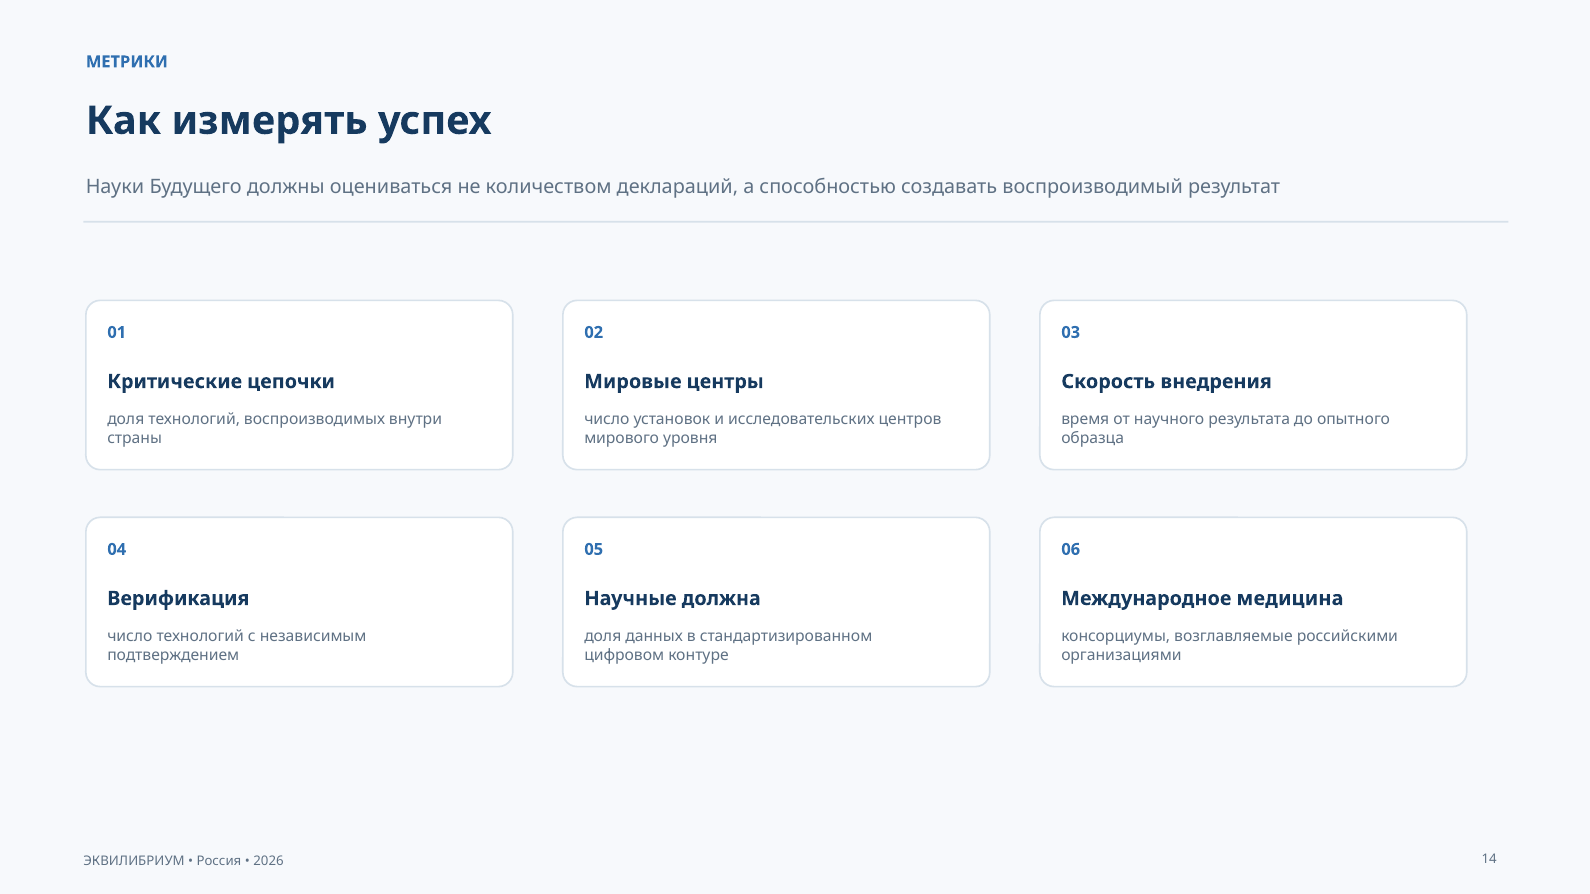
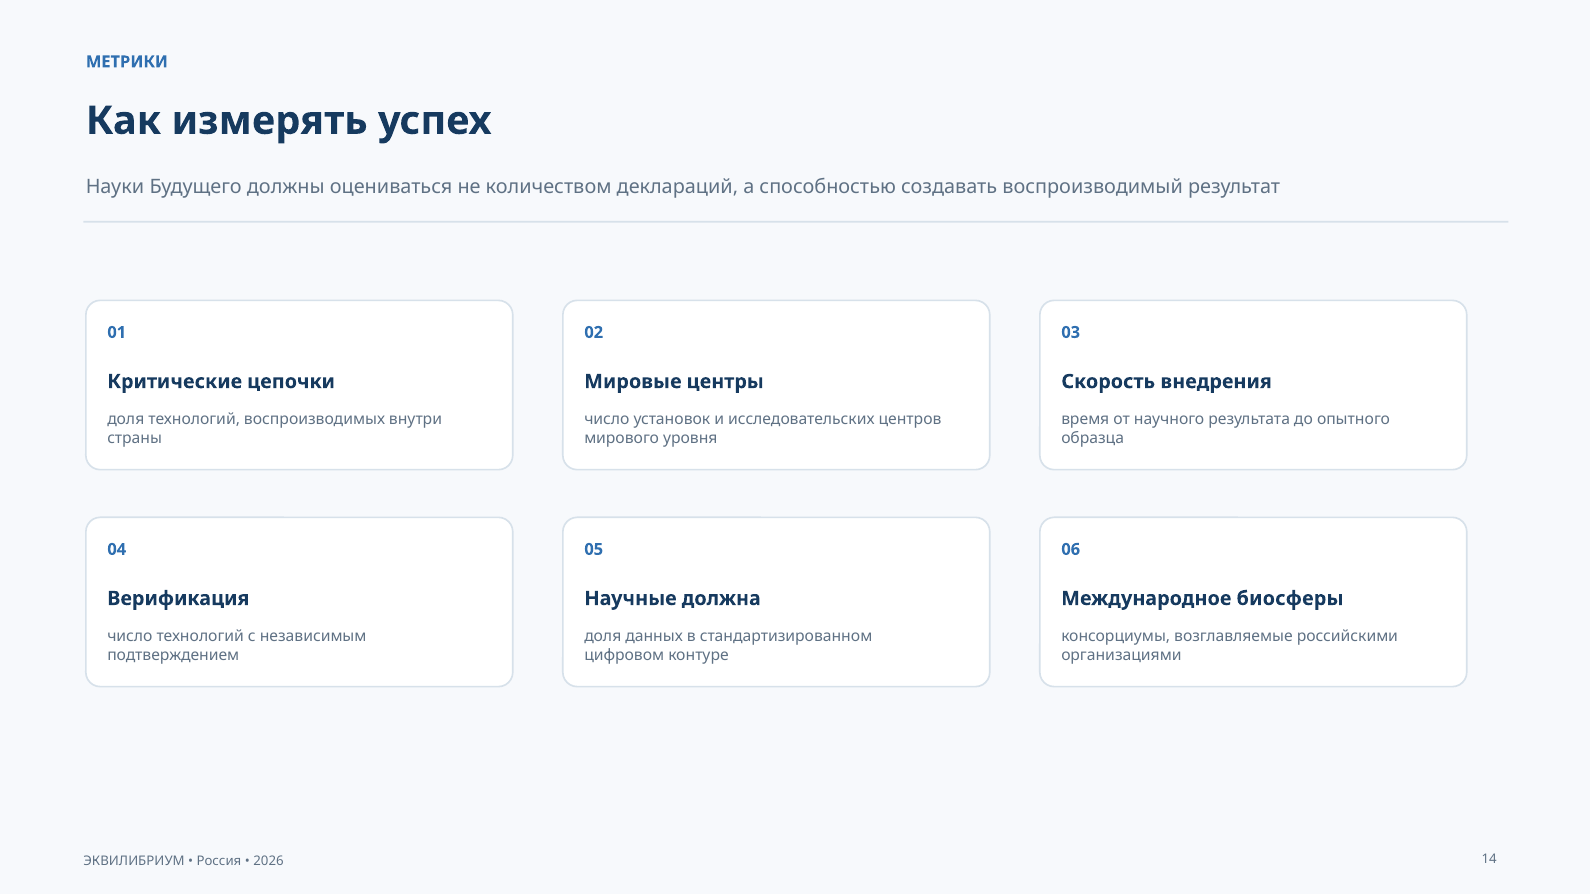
медицина: медицина -> биосферы (1290, 599)
